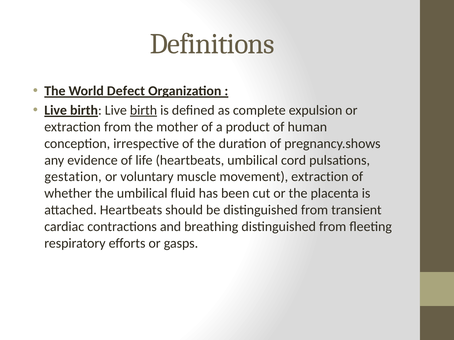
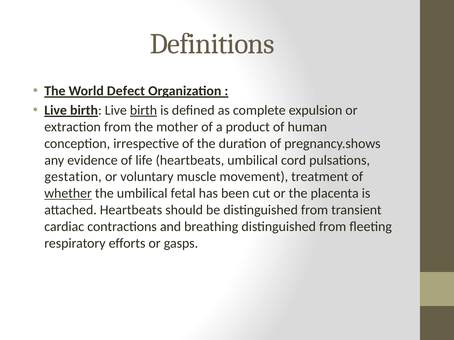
movement extraction: extraction -> treatment (320, 177)
whether underline: none -> present (68, 194)
fluid: fluid -> fetal (183, 194)
